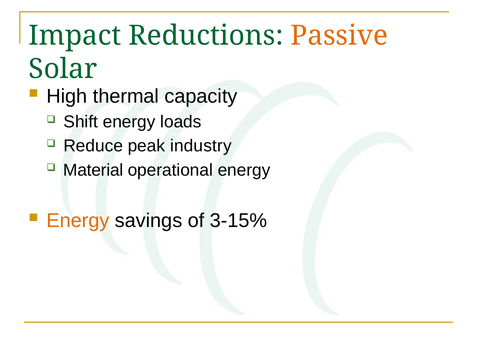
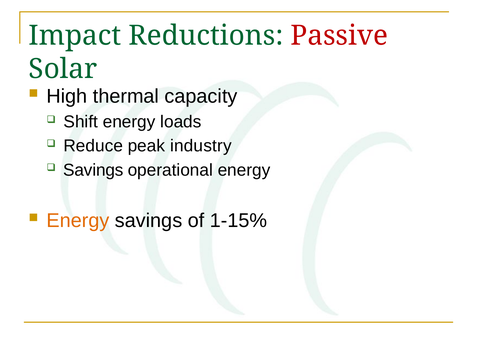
Passive colour: orange -> red (339, 36)
Material: Material -> Savings (93, 170)
3-15%: 3-15% -> 1-15% (239, 220)
